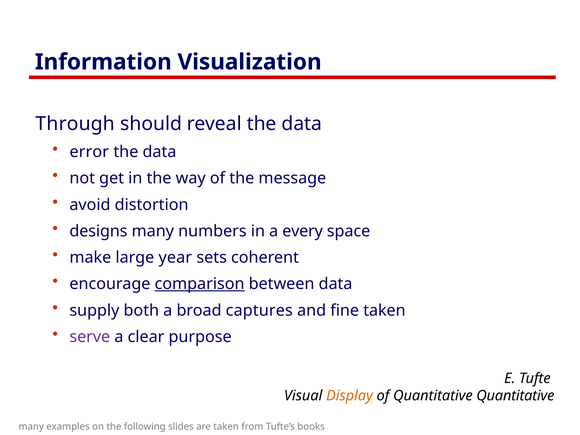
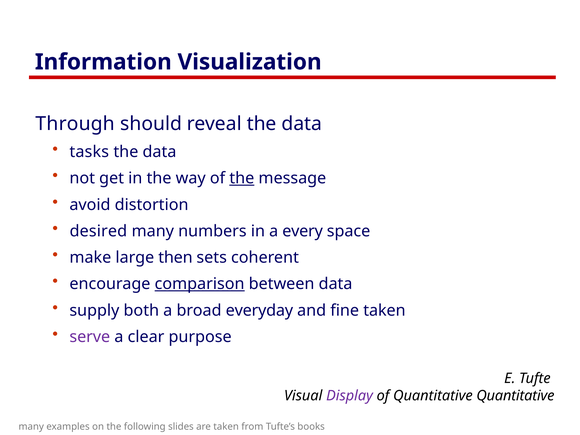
error: error -> tasks (89, 152)
the underline: none -> present (242, 178)
designs: designs -> desired (98, 231)
year: year -> then (175, 258)
captures: captures -> everyday (259, 310)
Display colour: orange -> purple (350, 396)
